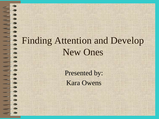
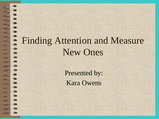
Develop: Develop -> Measure (127, 41)
